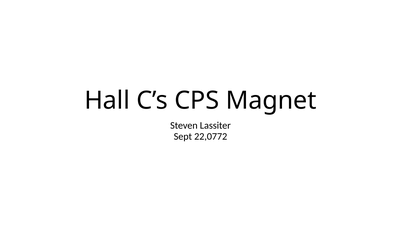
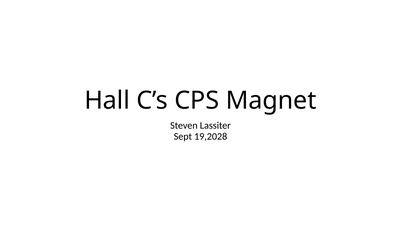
22,0772: 22,0772 -> 19,2028 (211, 136)
